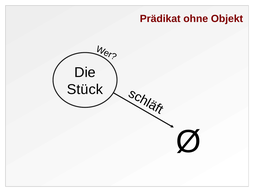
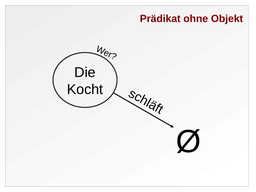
Stück: Stück -> Kocht (85, 89)
